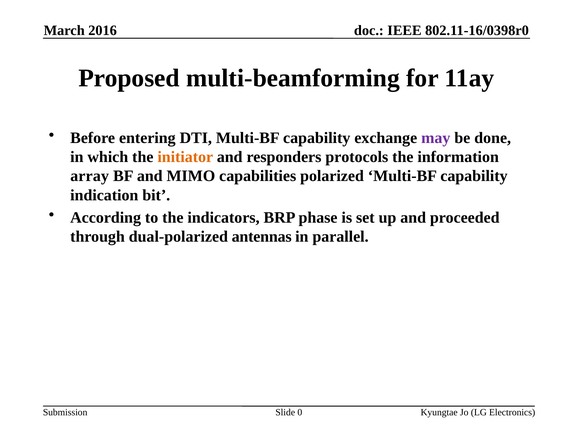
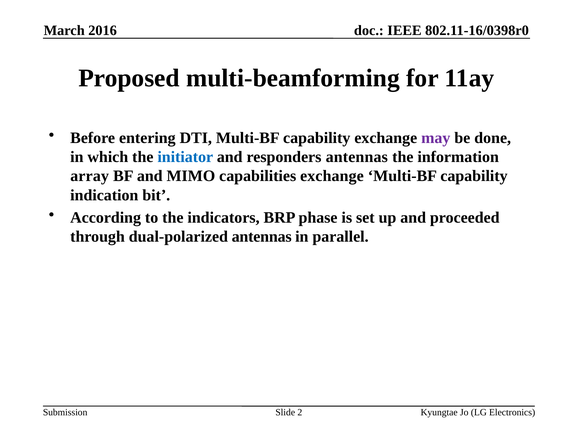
initiator colour: orange -> blue (185, 157)
responders protocols: protocols -> antennas (357, 157)
capabilities polarized: polarized -> exchange (332, 176)
0: 0 -> 2 (300, 412)
